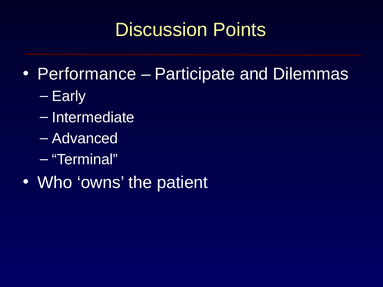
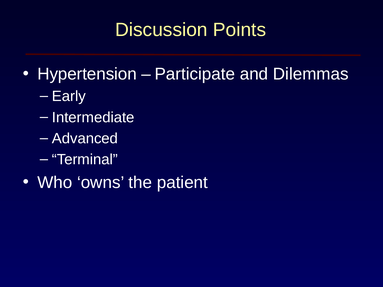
Performance: Performance -> Hypertension (87, 74)
